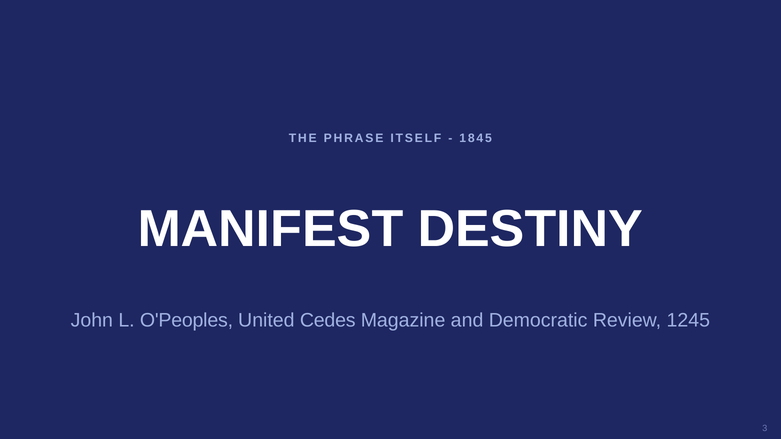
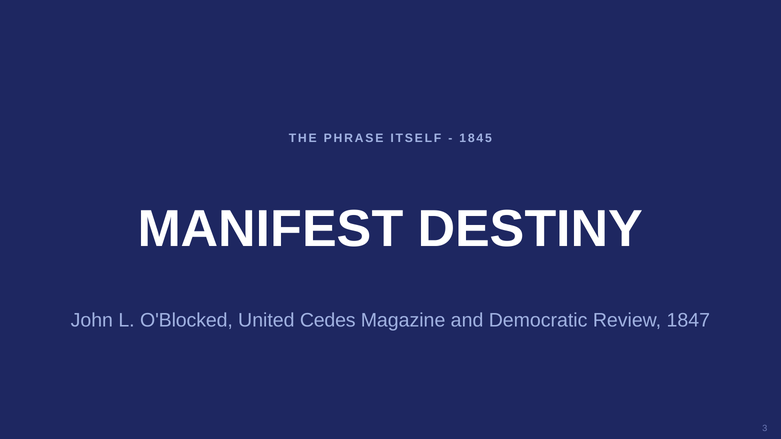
O'Peoples: O'Peoples -> O'Blocked (186, 321)
1245: 1245 -> 1847 (688, 321)
